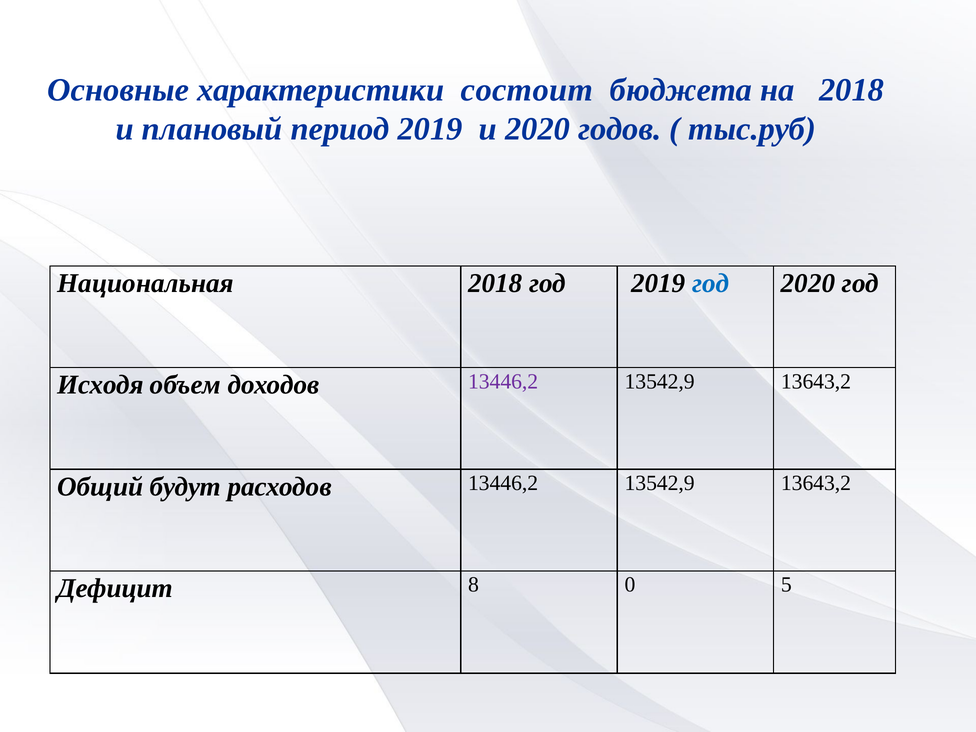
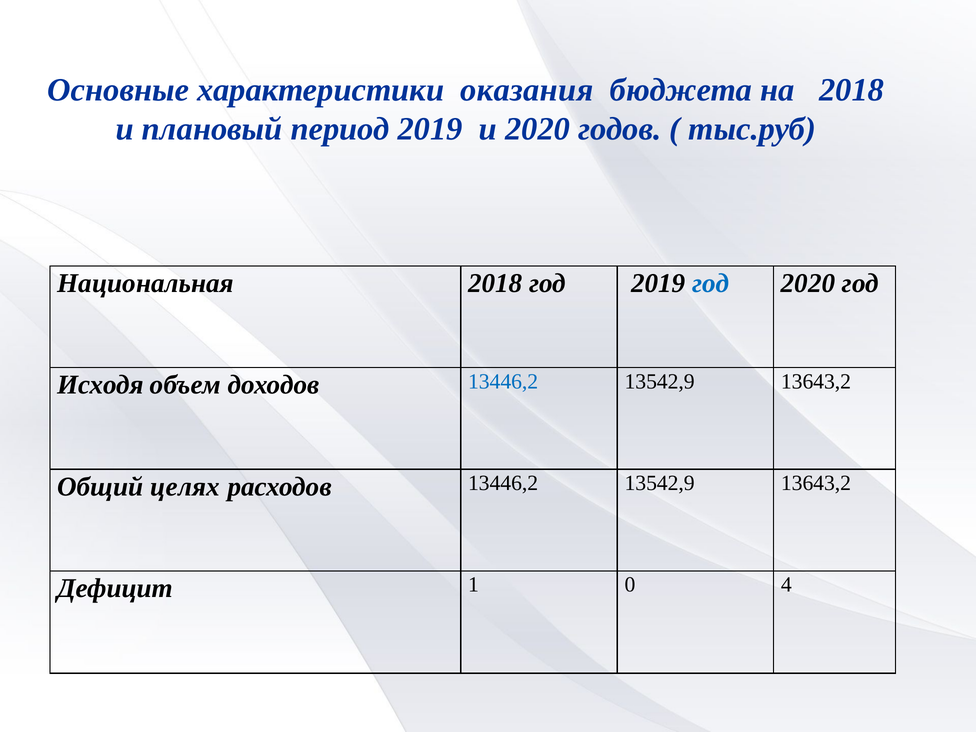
состоит: состоит -> оказания (527, 90)
13446,2 colour: purple -> blue (503, 382)
будут: будут -> целях (185, 487)
8: 8 -> 1 (473, 585)
5: 5 -> 4 (786, 585)
